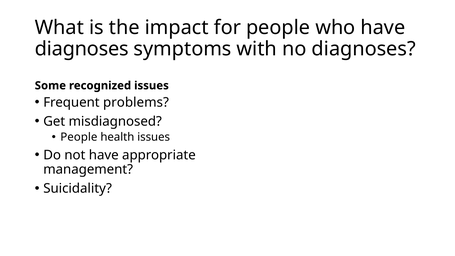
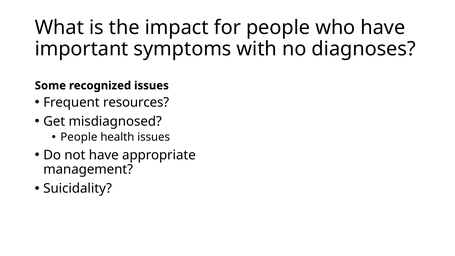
diagnoses: diagnoses -> important (82, 49)
problems: problems -> resources (136, 102)
